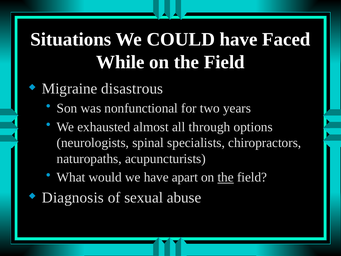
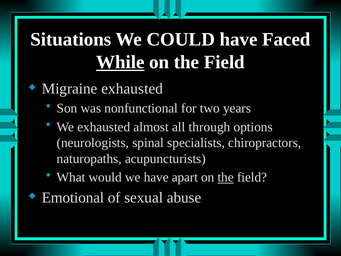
While underline: none -> present (120, 62)
Migraine disastrous: disastrous -> exhausted (132, 89)
Diagnosis: Diagnosis -> Emotional (73, 197)
